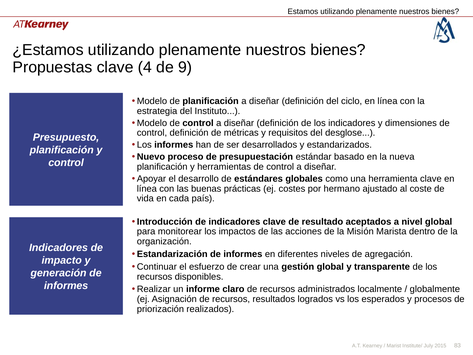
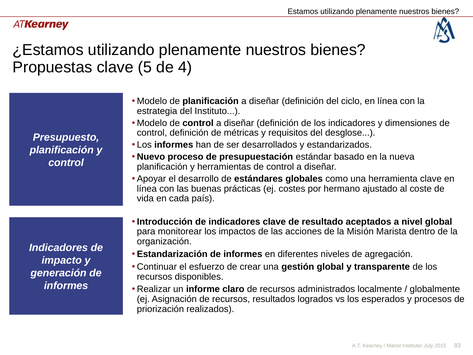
4: 4 -> 5 (145, 67)
9: 9 -> 4 (185, 67)
